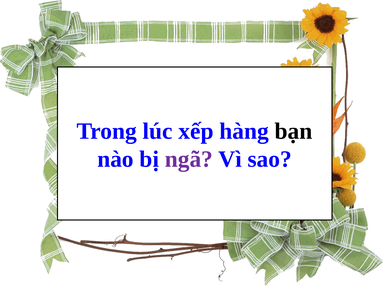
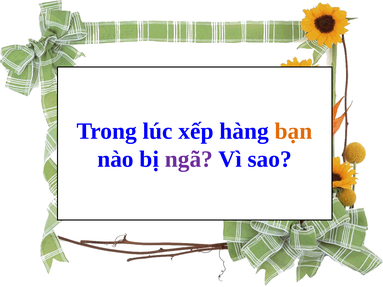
bạn colour: black -> orange (294, 131)
